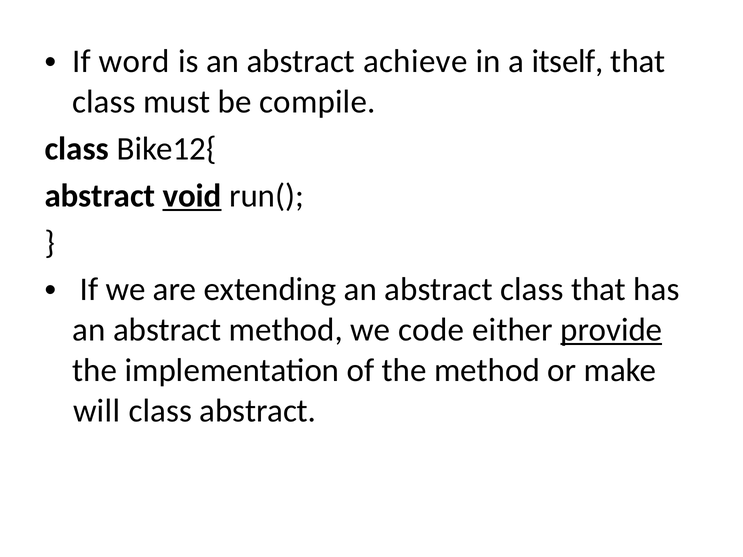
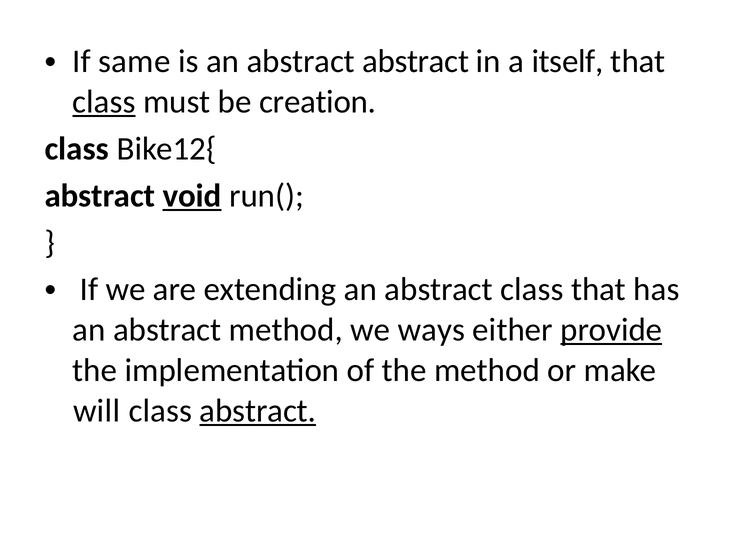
word: word -> same (134, 61)
abstract achieve: achieve -> abstract (416, 61)
class underline: none -> present (104, 102)
compile: compile -> creation (318, 102)
code: code -> ways (431, 330)
abstract underline: none -> present (258, 411)
